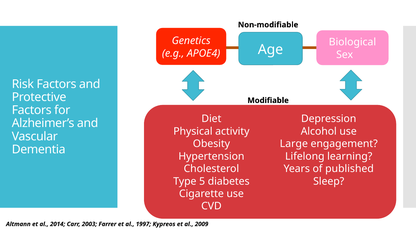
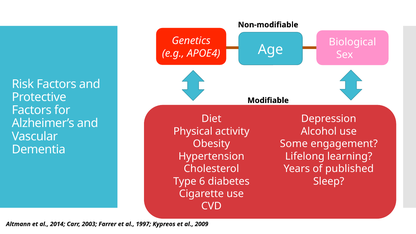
Large: Large -> Some (294, 144)
5: 5 -> 6 (202, 181)
